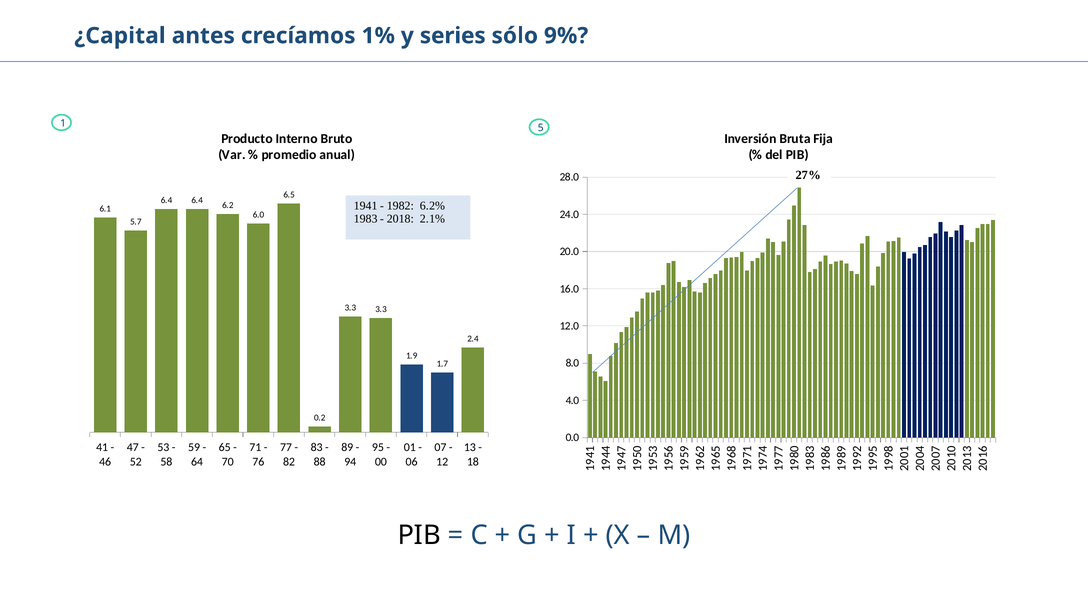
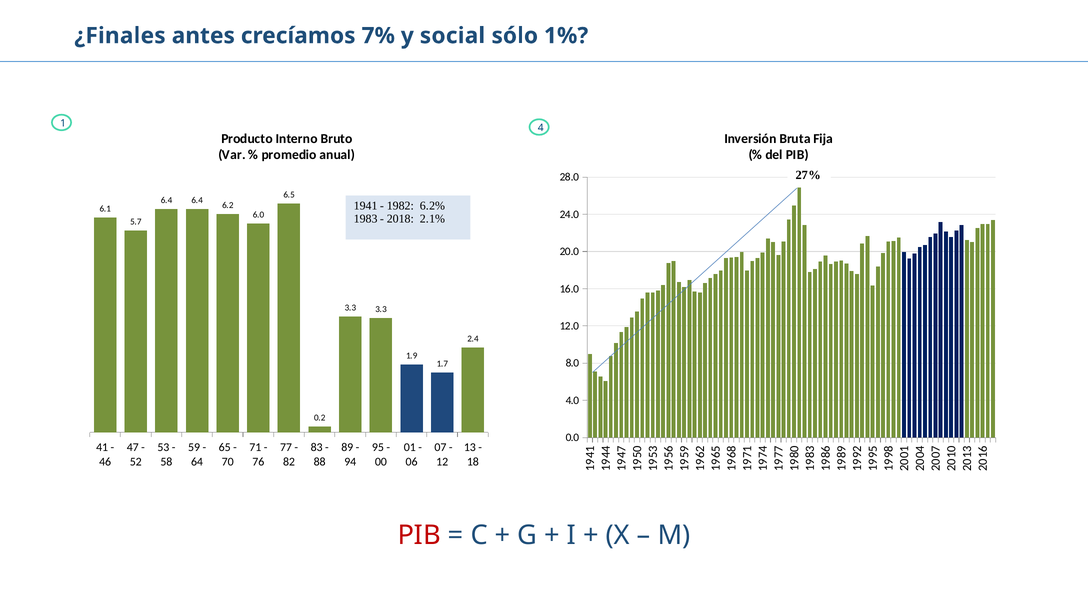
¿Capital: ¿Capital -> ¿Finales (120, 36)
1%: 1% -> 7% (378, 36)
series: series -> social (453, 36)
9%: 9% -> 1% (566, 36)
1 5: 5 -> 4 (541, 128)
PIB colour: black -> red (419, 535)
